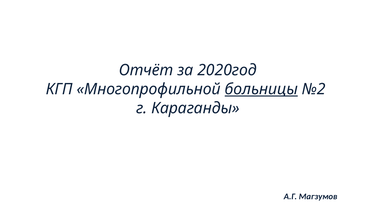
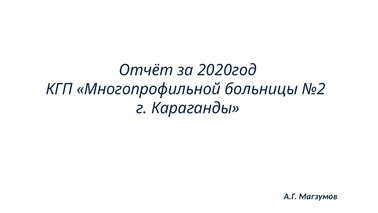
больницы underline: present -> none (261, 89)
